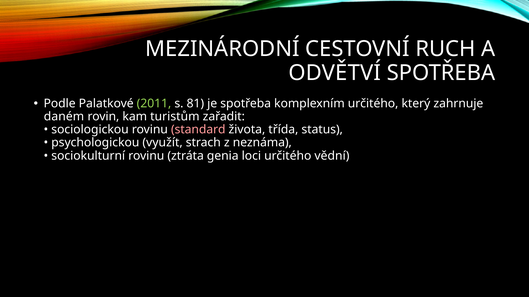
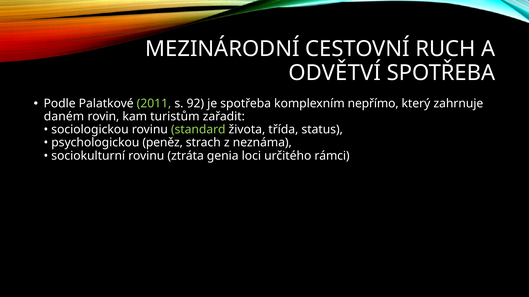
81: 81 -> 92 (195, 104)
komplexním určitého: určitého -> nepřímo (373, 104)
standard colour: pink -> light green (198, 130)
využít: využít -> peněz (163, 143)
vědní: vědní -> rámci (332, 156)
